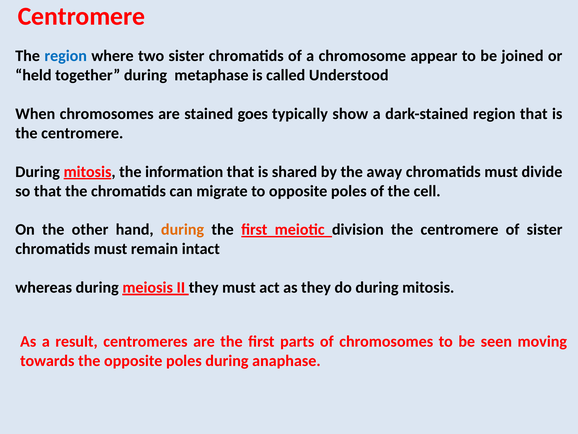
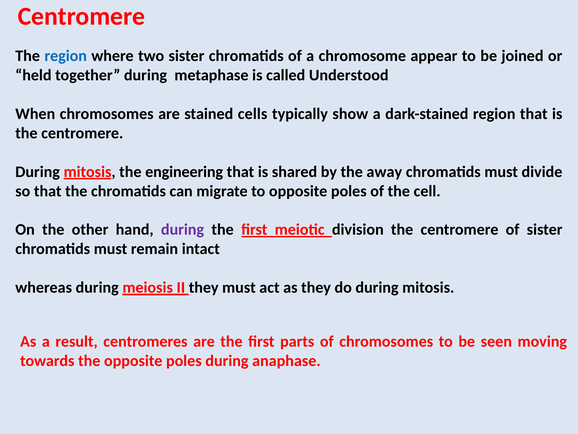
goes: goes -> cells (253, 114)
information: information -> engineering (184, 172)
during colour: orange -> purple (183, 229)
